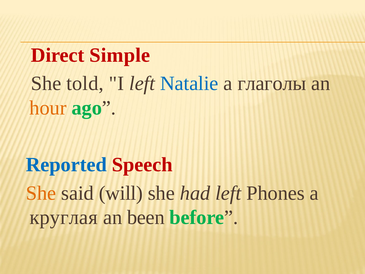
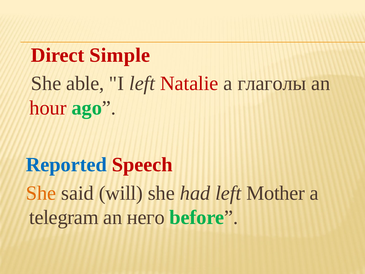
told: told -> able (85, 83)
Natalie colour: blue -> red (189, 83)
hour colour: orange -> red (48, 108)
Phones: Phones -> Mother (276, 193)
круглая: круглая -> telegram (64, 217)
been: been -> него (146, 217)
